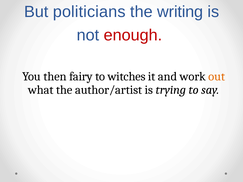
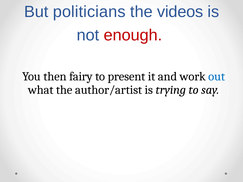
writing: writing -> videos (180, 12)
witches: witches -> present (127, 77)
out colour: orange -> blue (217, 77)
